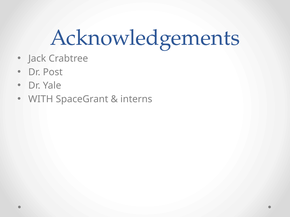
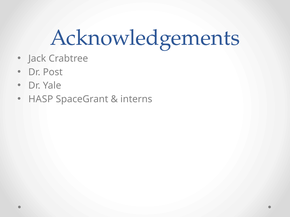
WITH: WITH -> HASP (41, 99)
